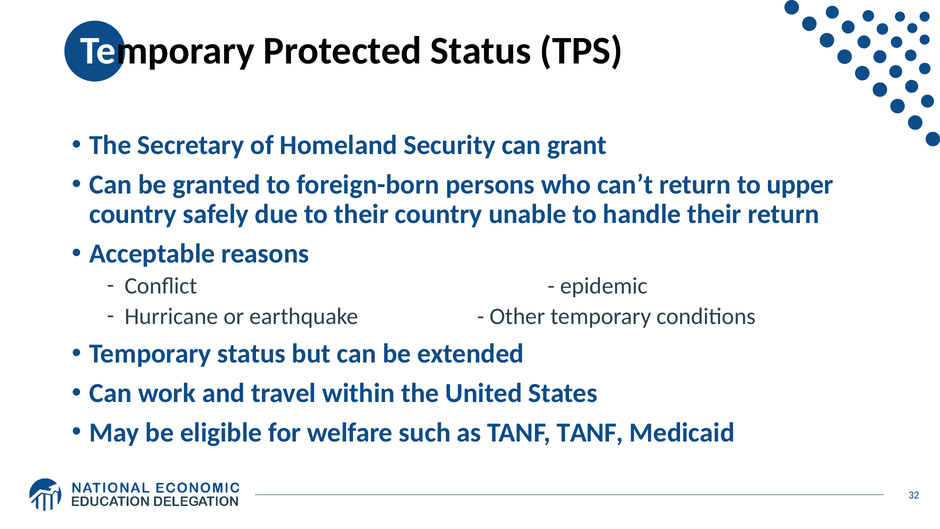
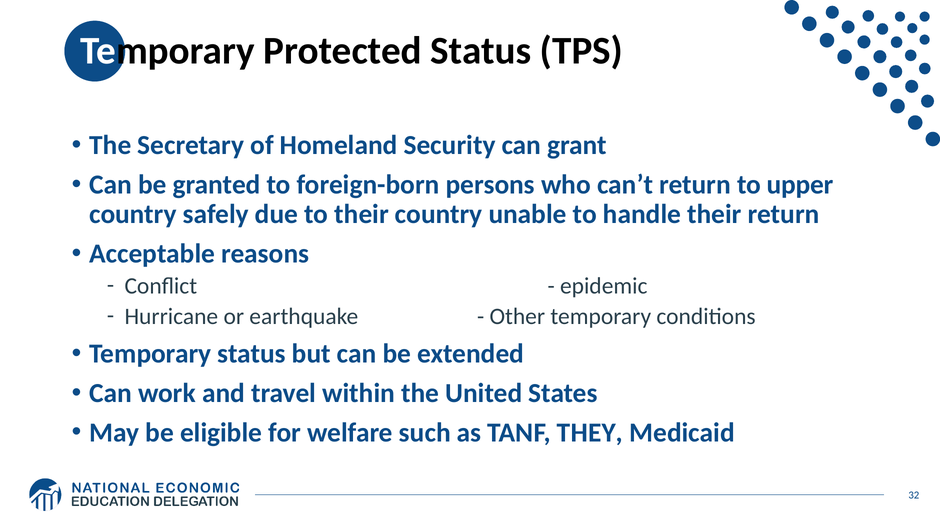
TANF TANF: TANF -> THEY (590, 432)
